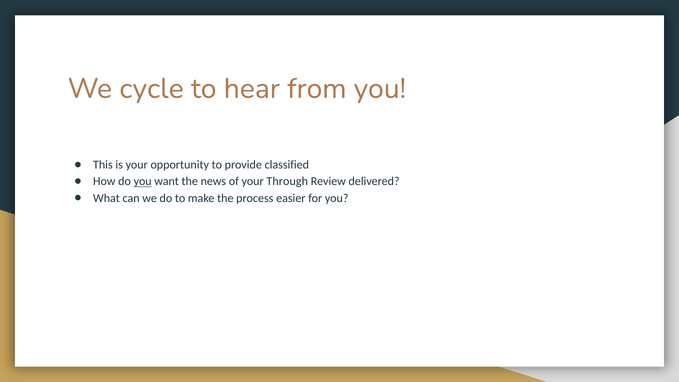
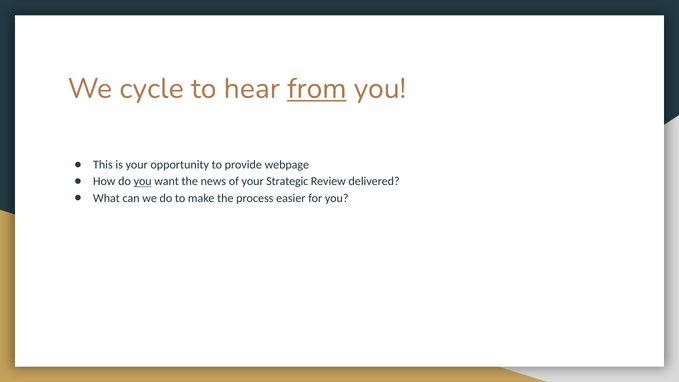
from underline: none -> present (317, 89)
classified: classified -> webpage (287, 165)
Through: Through -> Strategic (287, 181)
